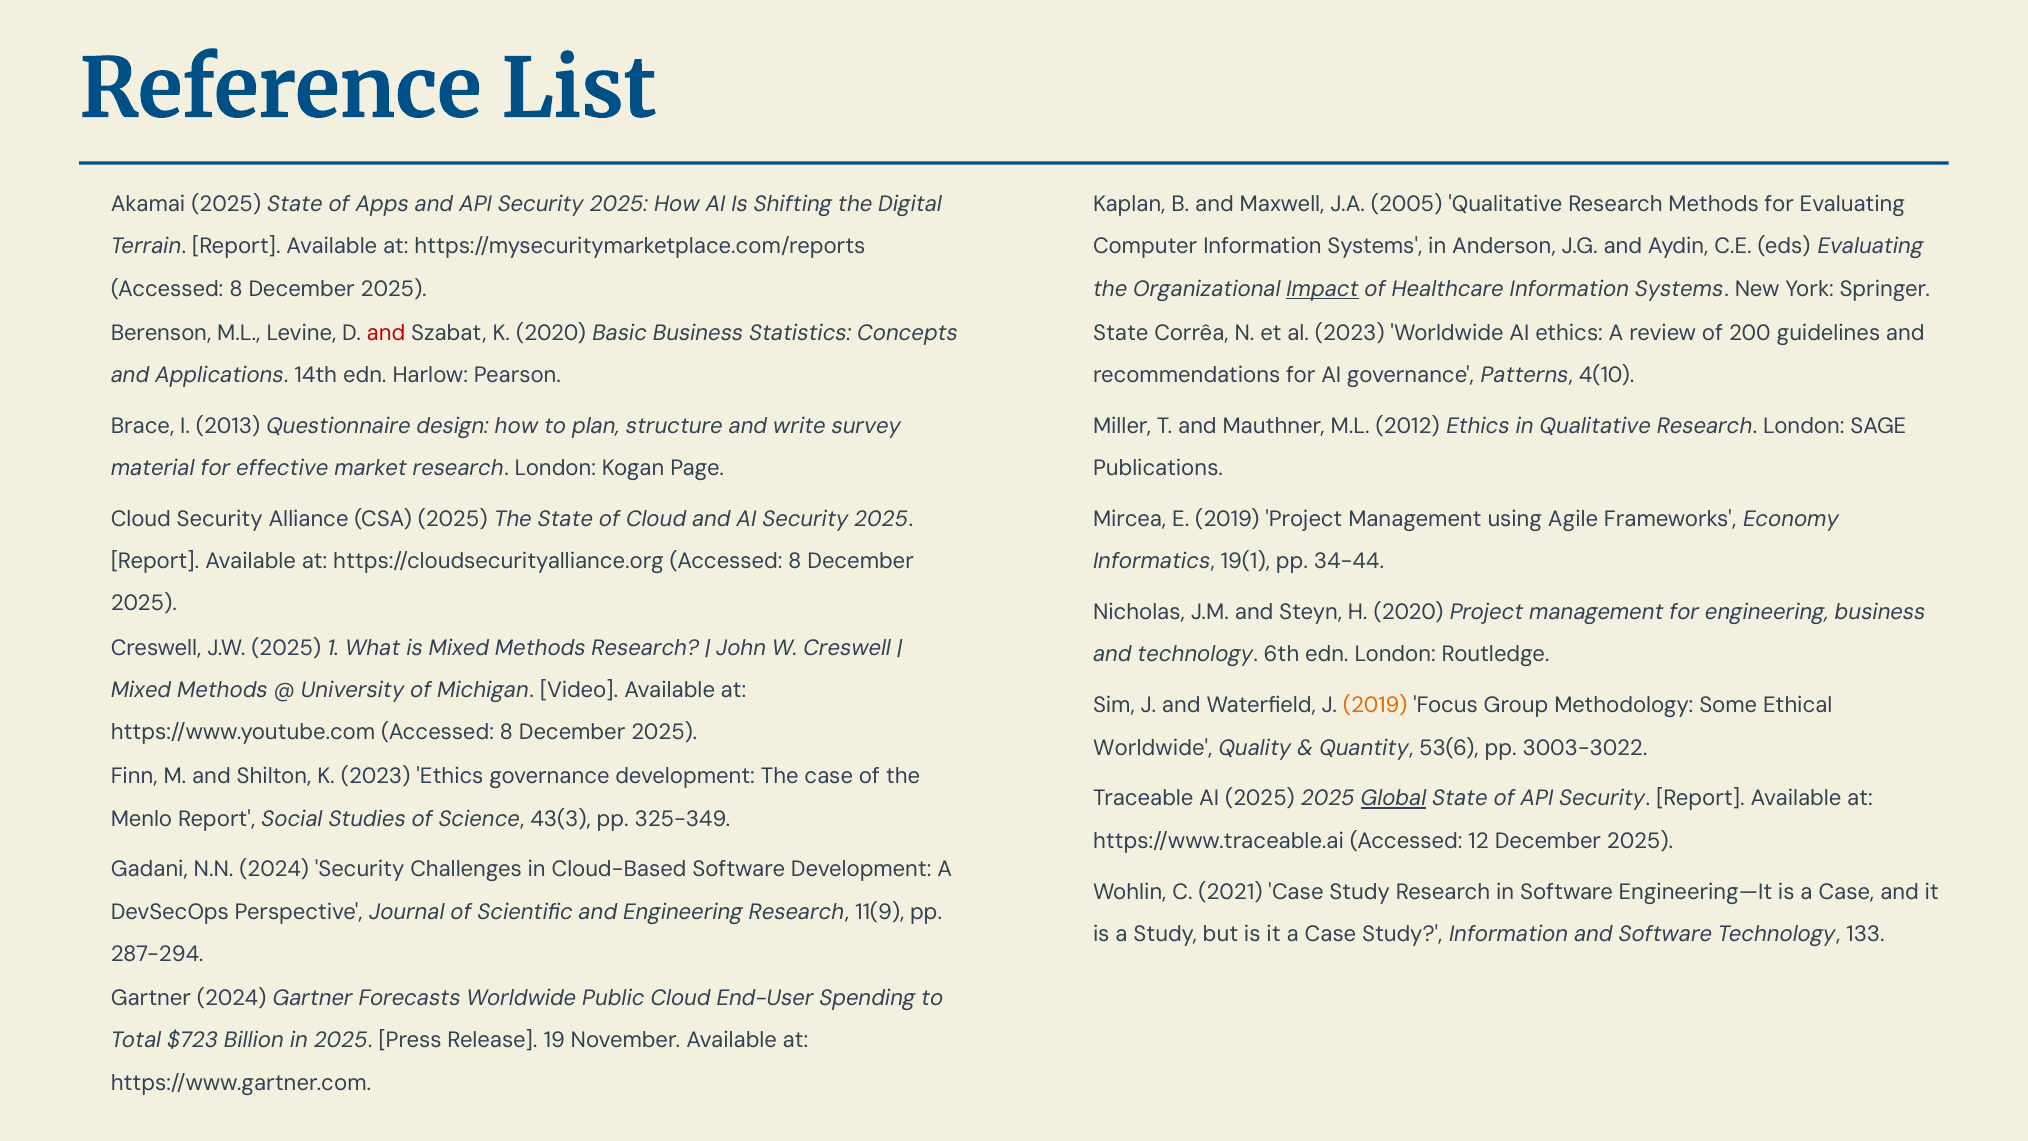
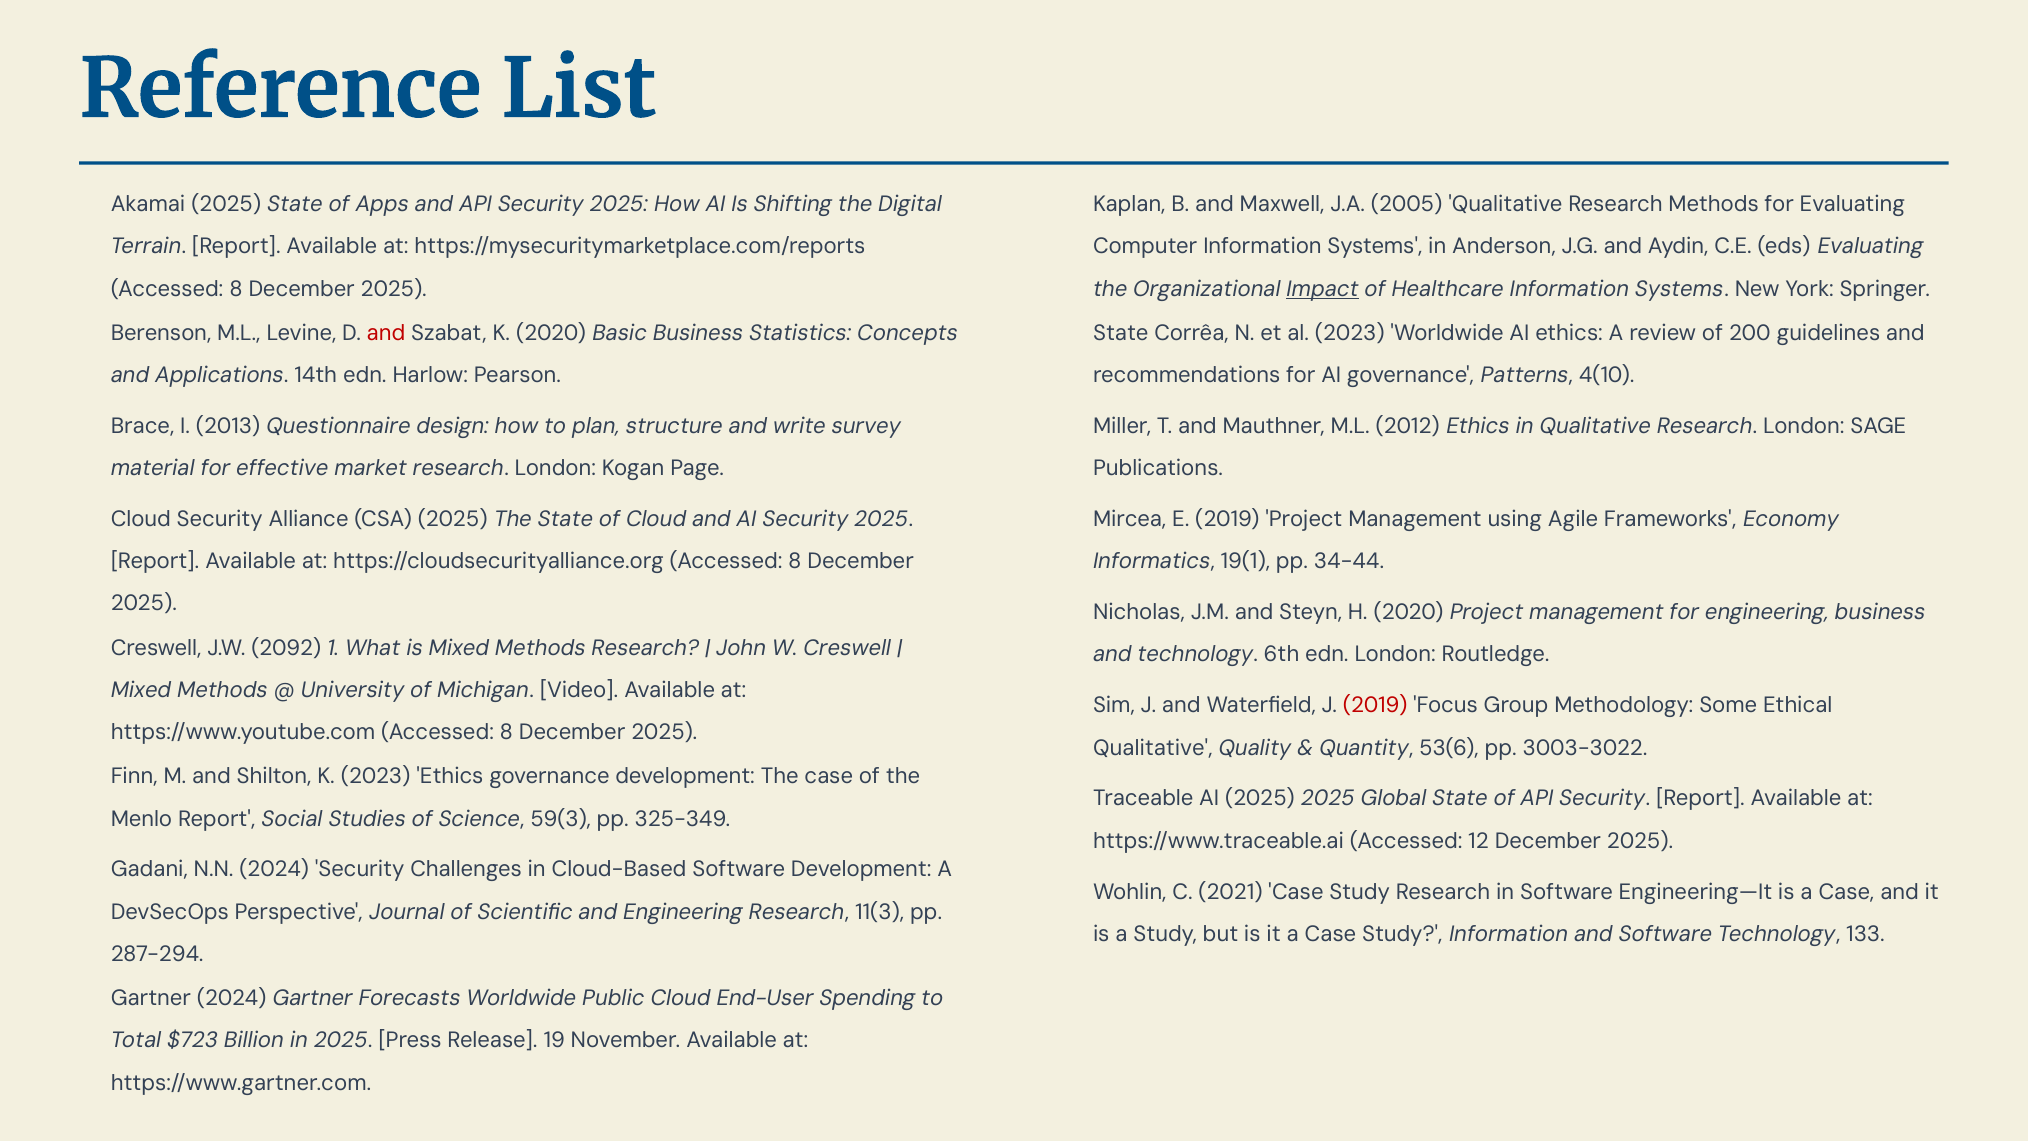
J.W 2025: 2025 -> 2092 (286, 648)
2019 colour: orange -> red (1375, 705)
Worldwide: Worldwide -> Qualitative (1153, 748)
Global underline: present -> none (1393, 798)
43(3: 43(3 -> 59(3 (561, 819)
11(9: 11(9 -> 11(3 (880, 912)
